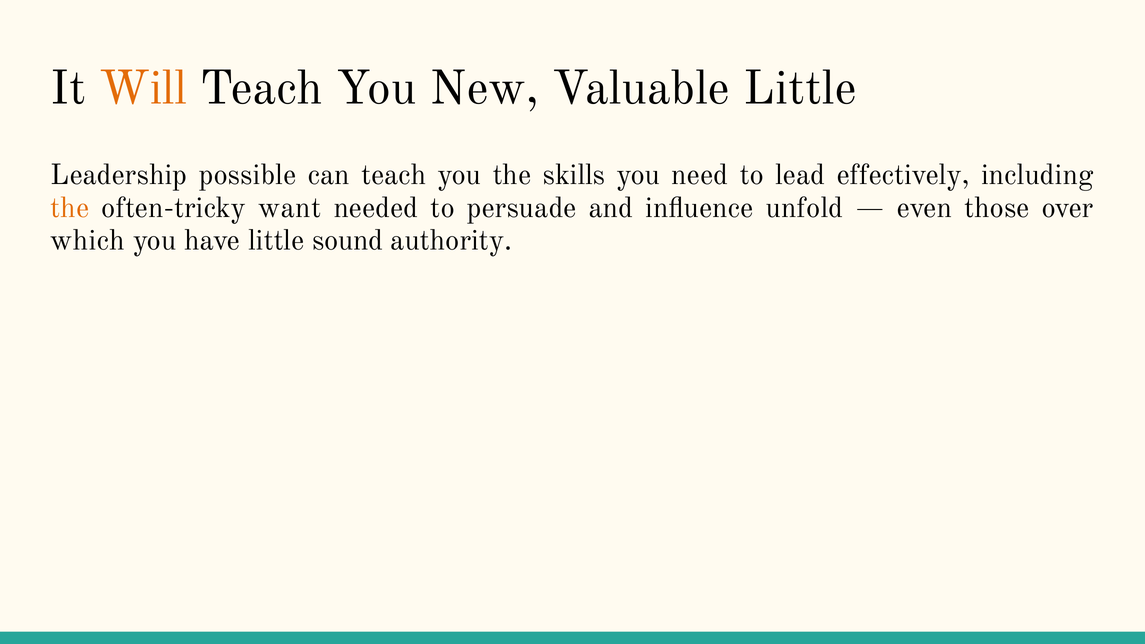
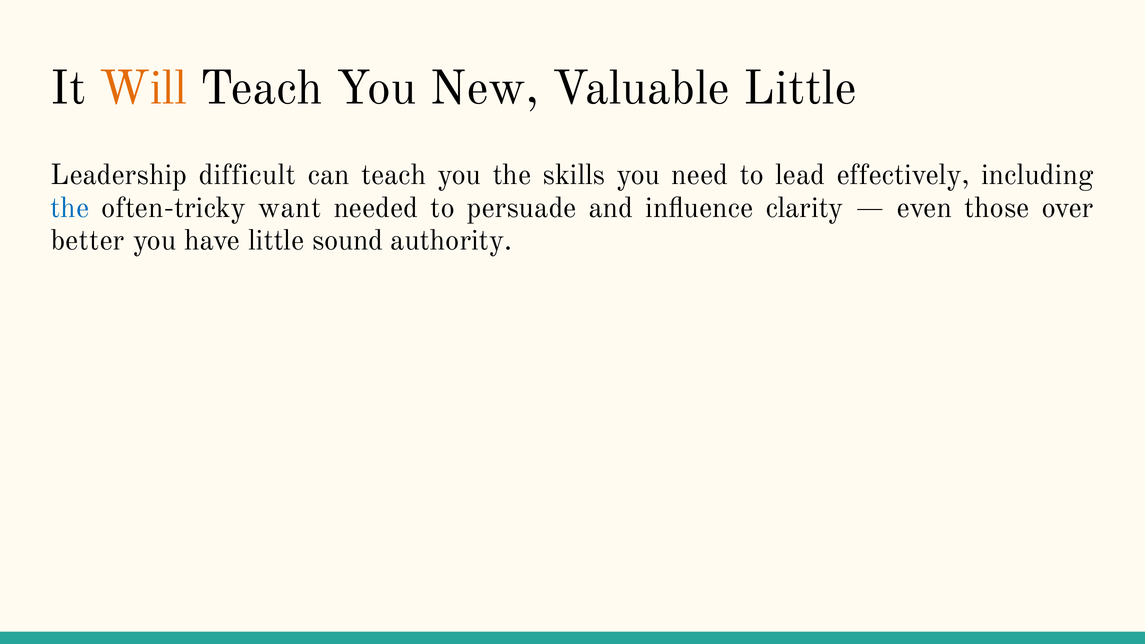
possible: possible -> difficult (247, 175)
the colour: orange -> blue (70, 208)
unfold: unfold -> clarity (805, 208)
which: which -> better (88, 241)
